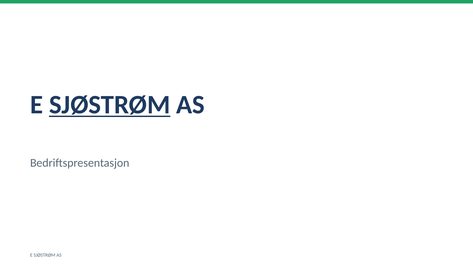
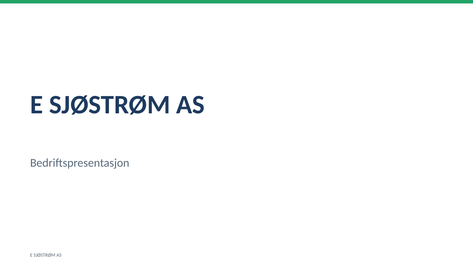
SJØSTRØM underline: present -> none (110, 105)
